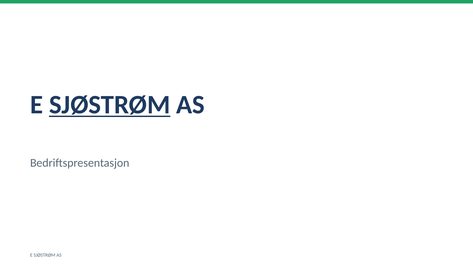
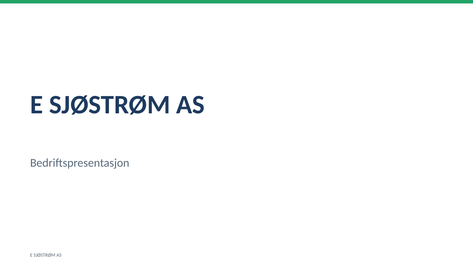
SJØSTRØM underline: present -> none (110, 105)
